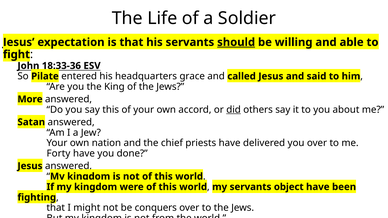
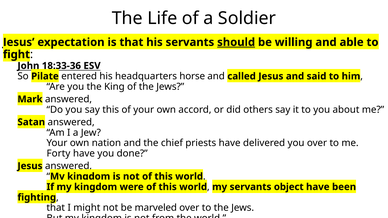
grace: grace -> horse (192, 76)
More: More -> Mark (30, 99)
did underline: present -> none (234, 110)
conquers: conquers -> marveled (156, 208)
